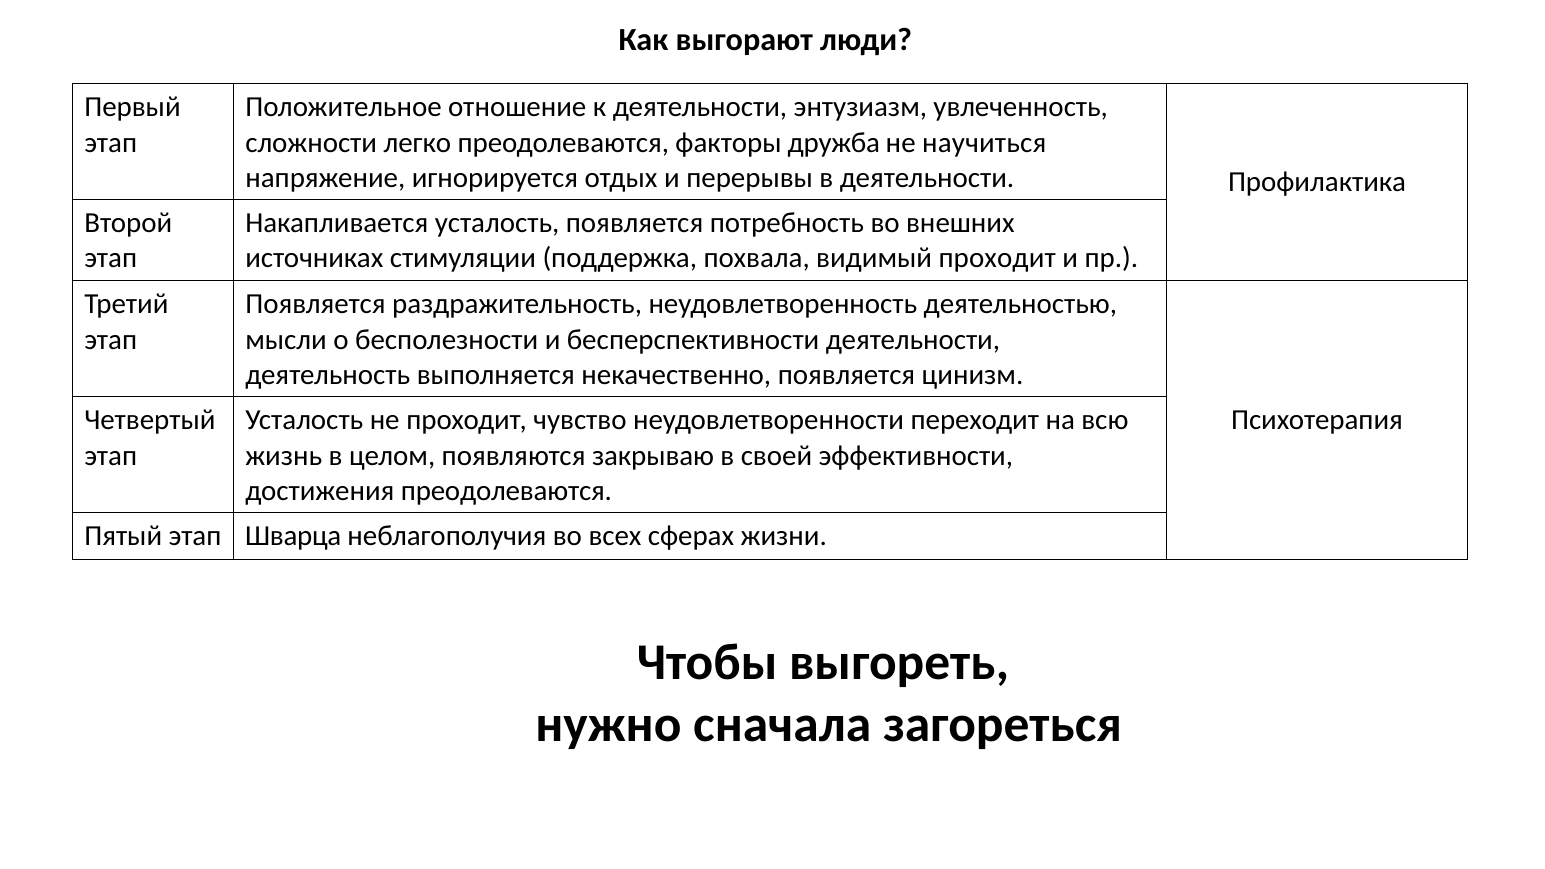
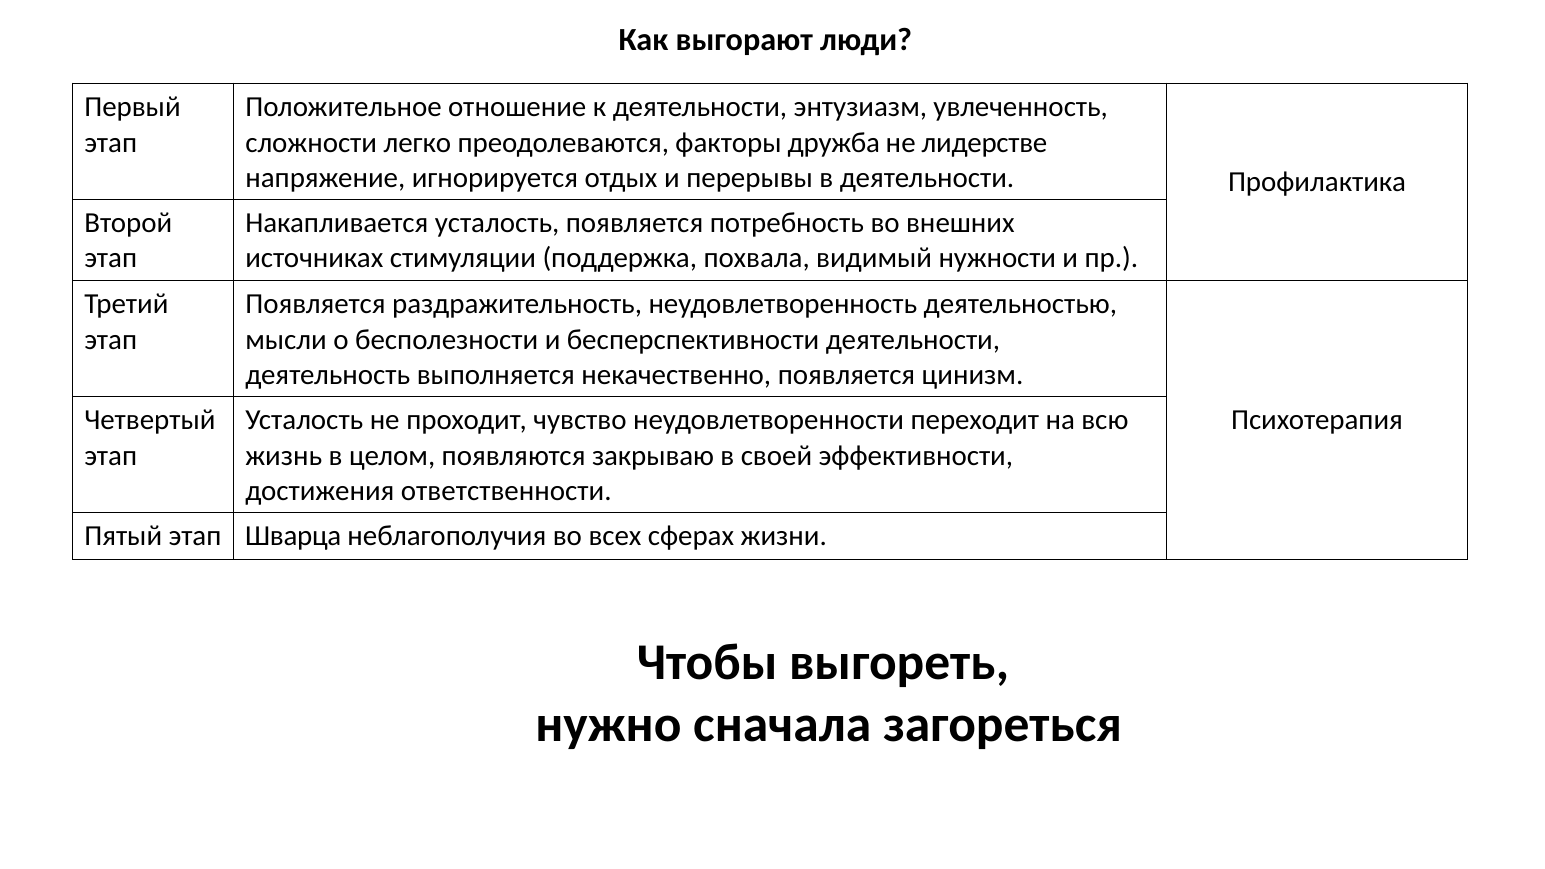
научиться: научиться -> лидерстве (984, 143)
видимый проходит: проходит -> нужности (997, 258)
достижения преодолеваются: преодолеваются -> ответственности (506, 491)
